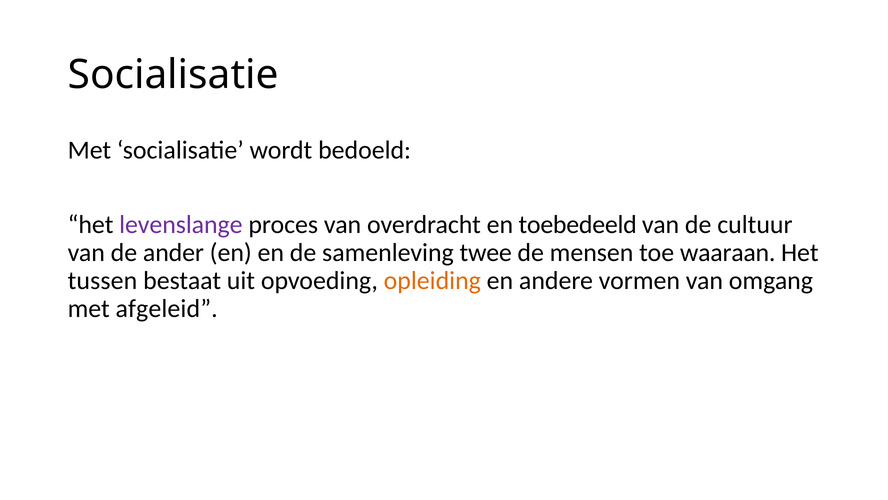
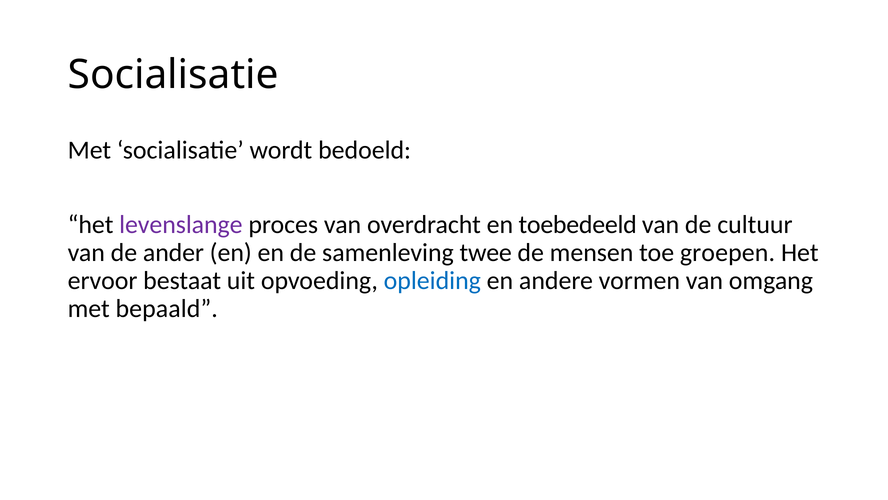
waaraan: waaraan -> groepen (728, 253)
tussen: tussen -> ervoor (103, 281)
opleiding colour: orange -> blue (432, 281)
afgeleid: afgeleid -> bepaald (167, 309)
